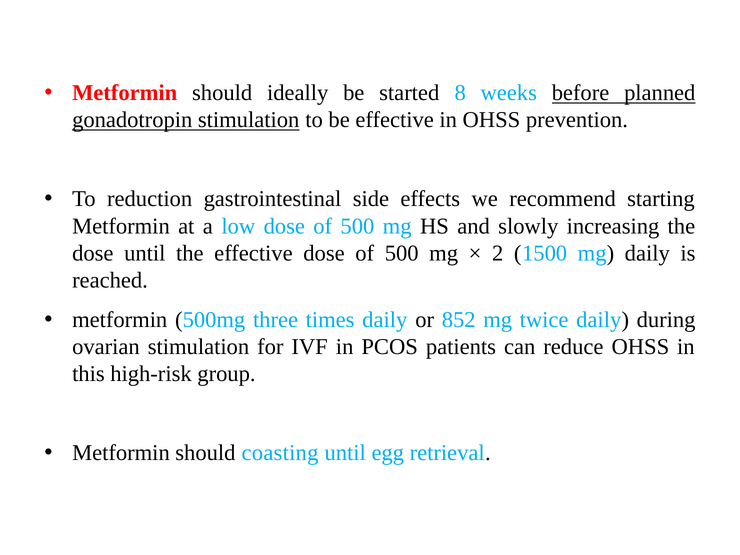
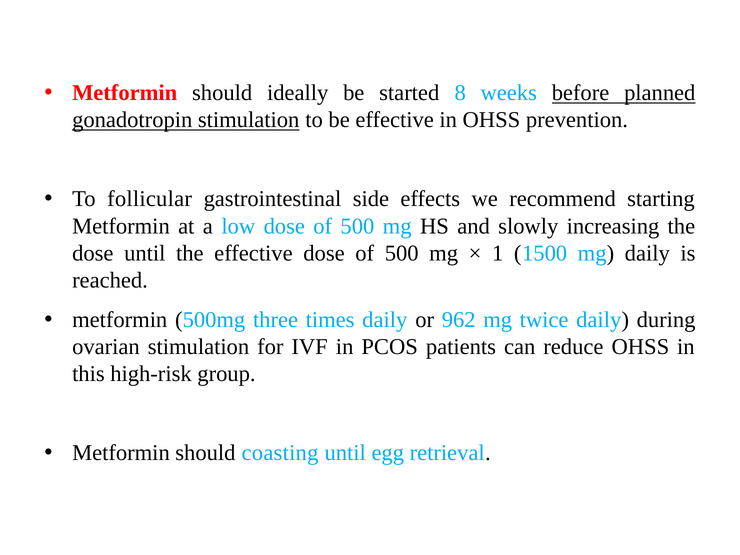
reduction: reduction -> follicular (150, 199)
2: 2 -> 1 (498, 253)
852: 852 -> 962 (459, 320)
